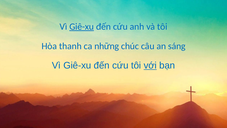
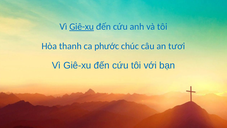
những: những -> phước (107, 46)
sáng: sáng -> tươi (177, 46)
với underline: present -> none (150, 65)
